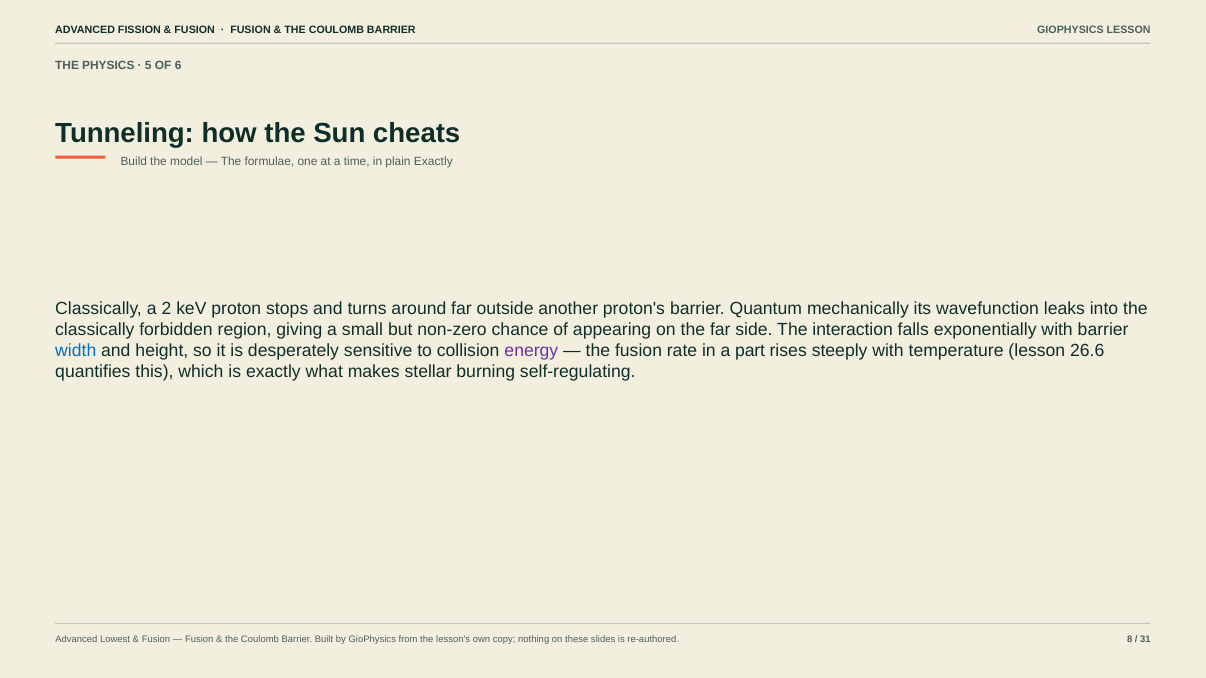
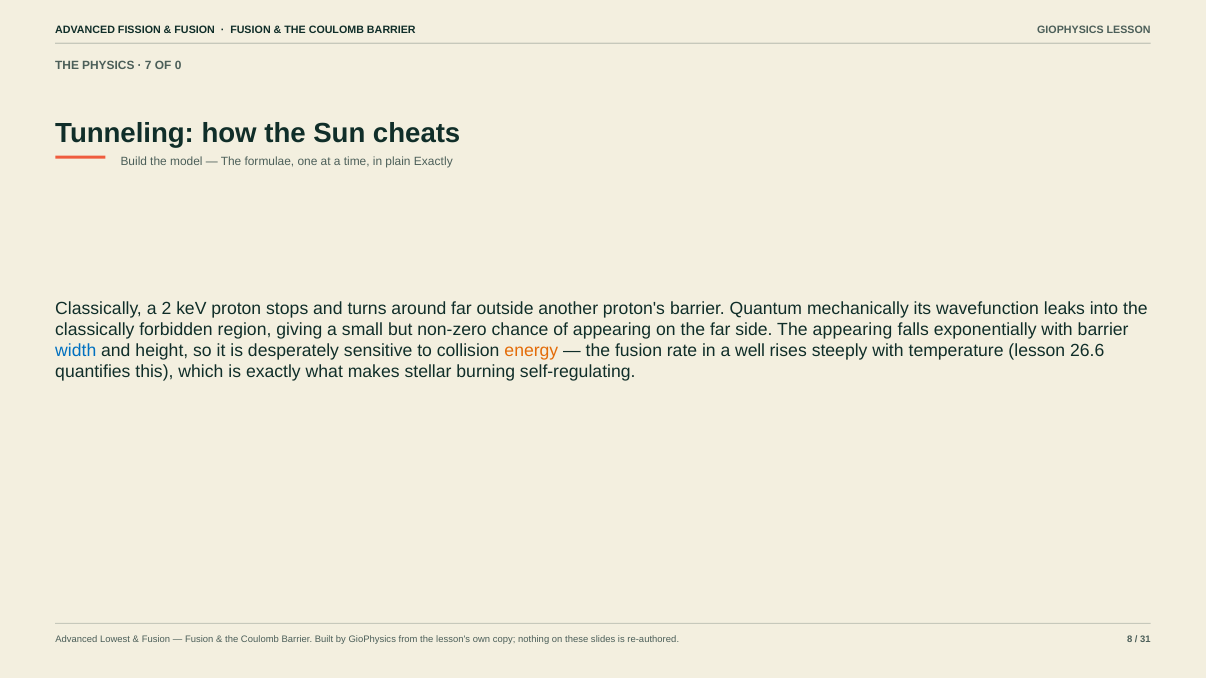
5: 5 -> 7 (148, 66)
6: 6 -> 0 (178, 66)
The interaction: interaction -> appearing (852, 330)
energy colour: purple -> orange (531, 351)
part: part -> well (750, 351)
